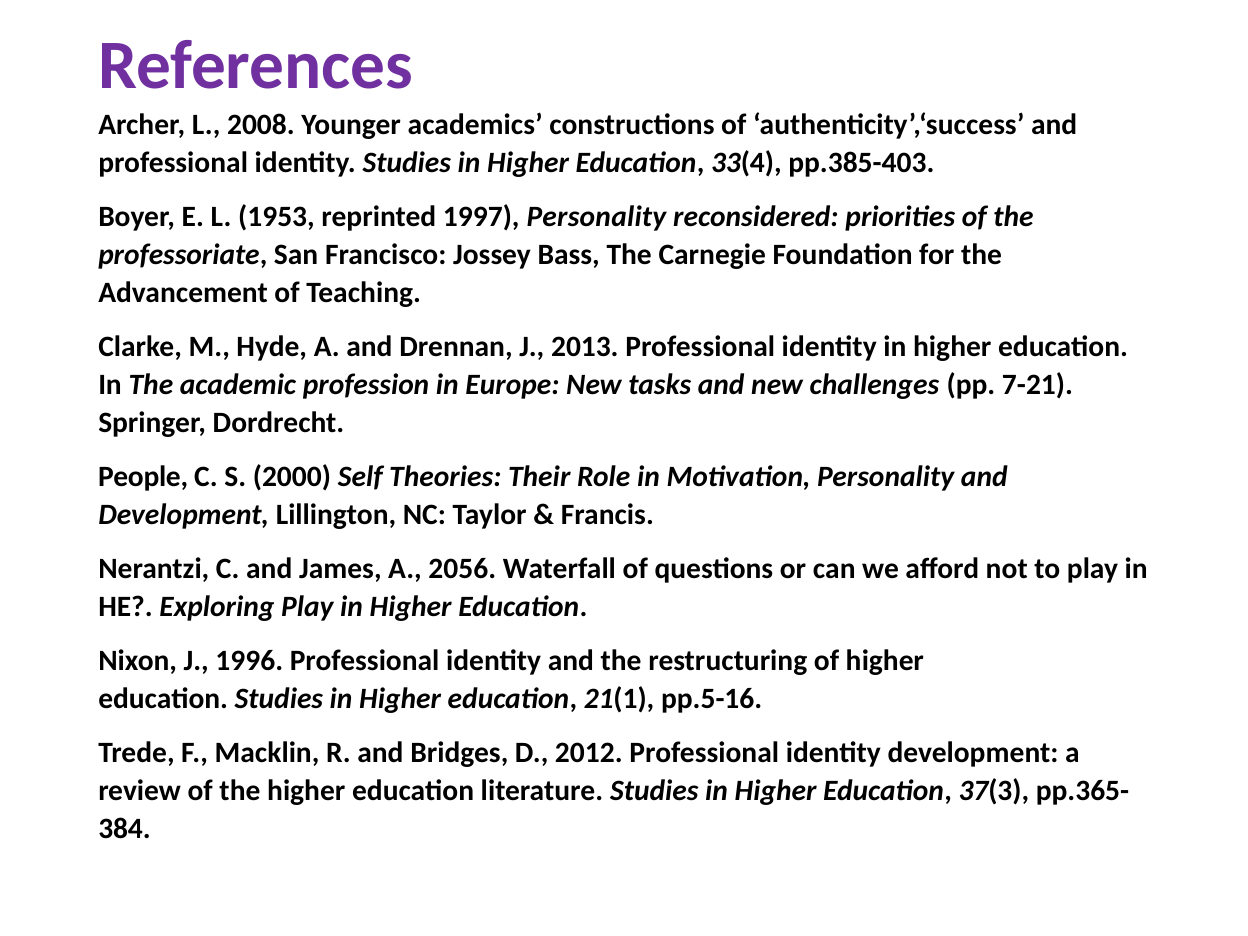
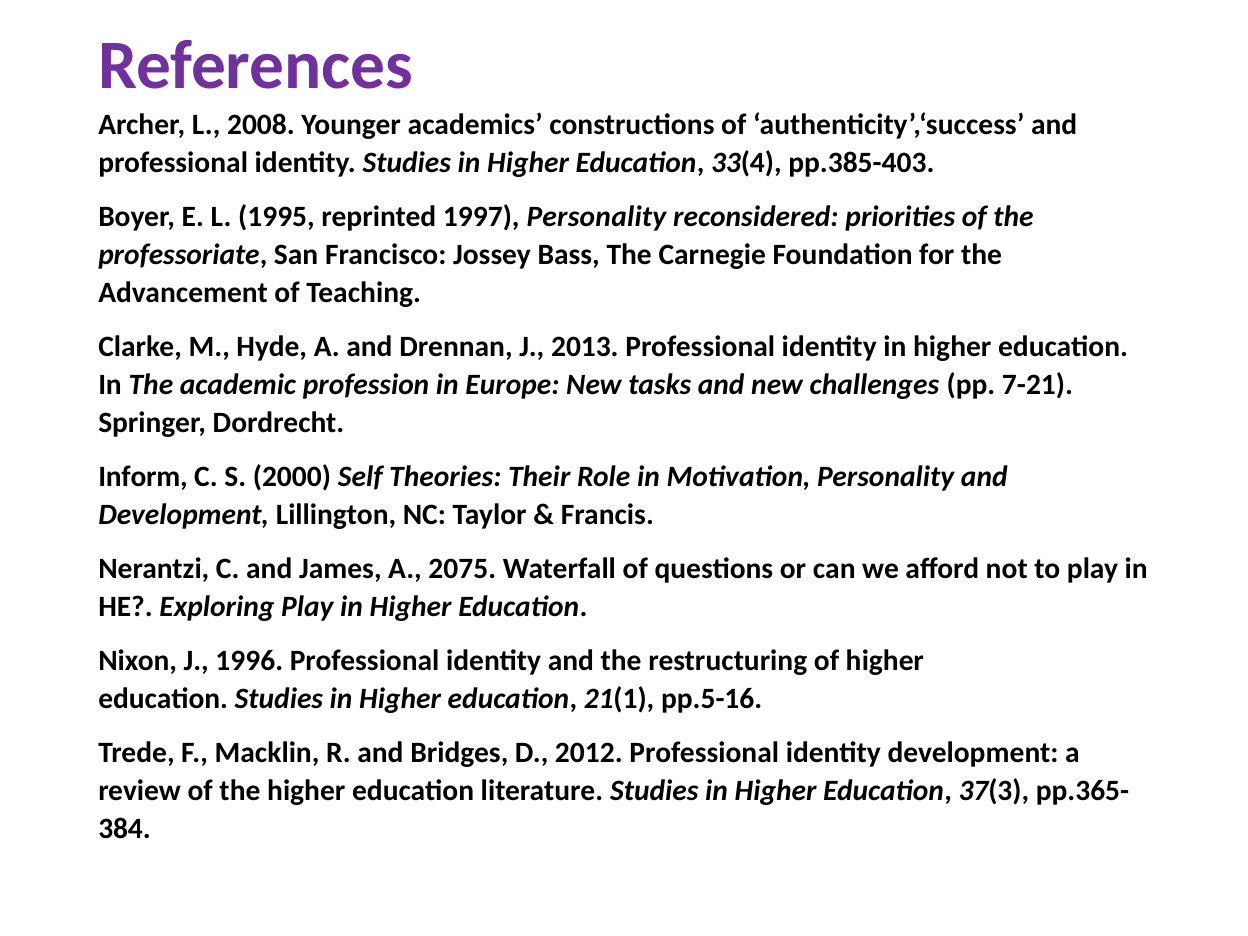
1953: 1953 -> 1995 (276, 217)
People: People -> Inform (143, 477)
2056: 2056 -> 2075 (462, 569)
